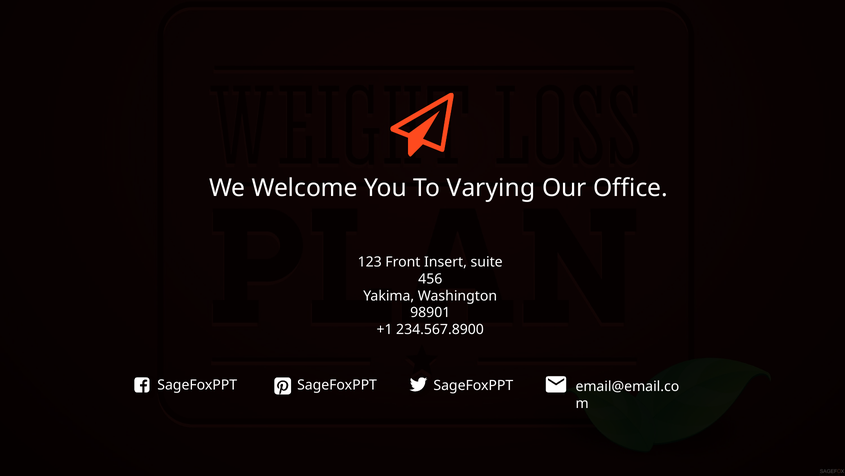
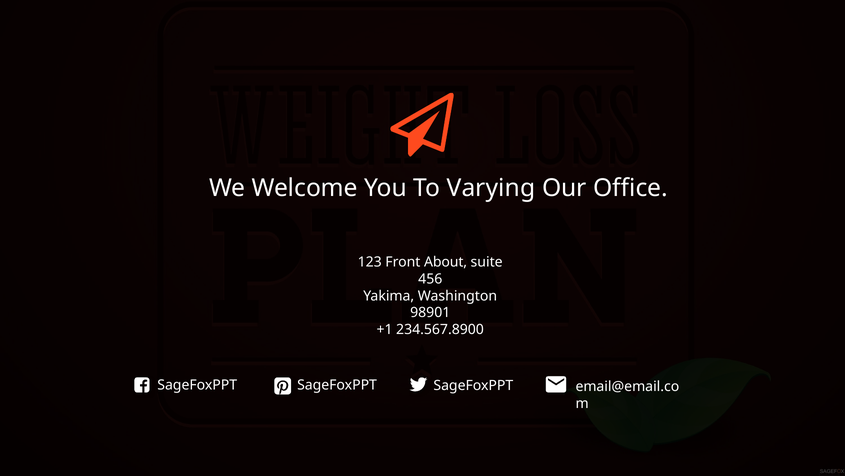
Insert: Insert -> About (446, 262)
